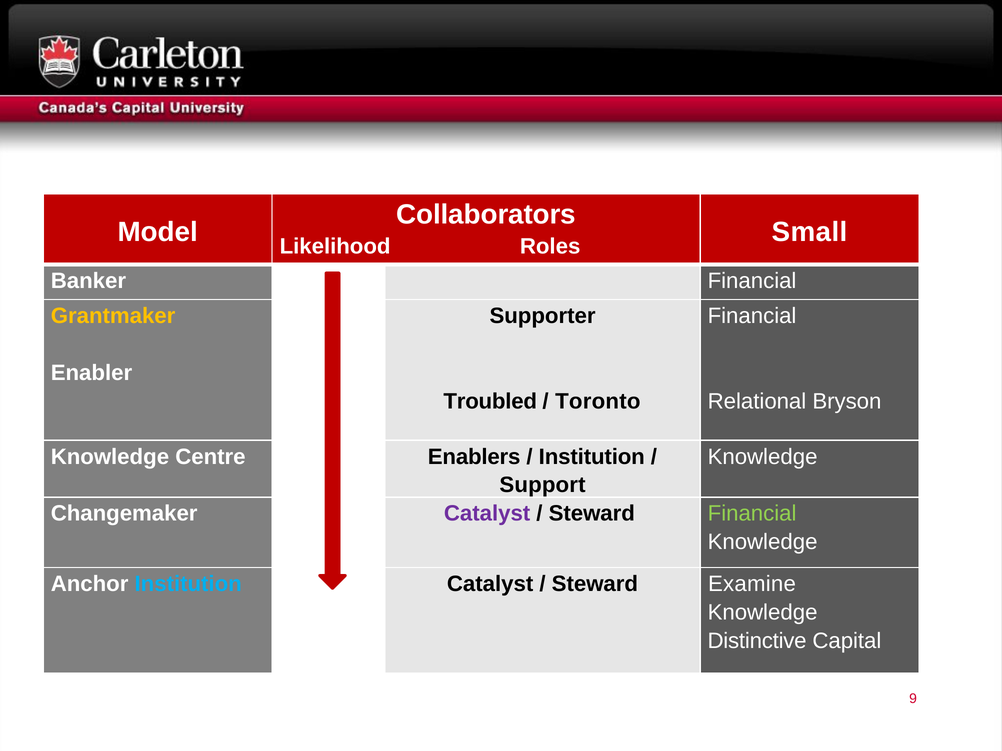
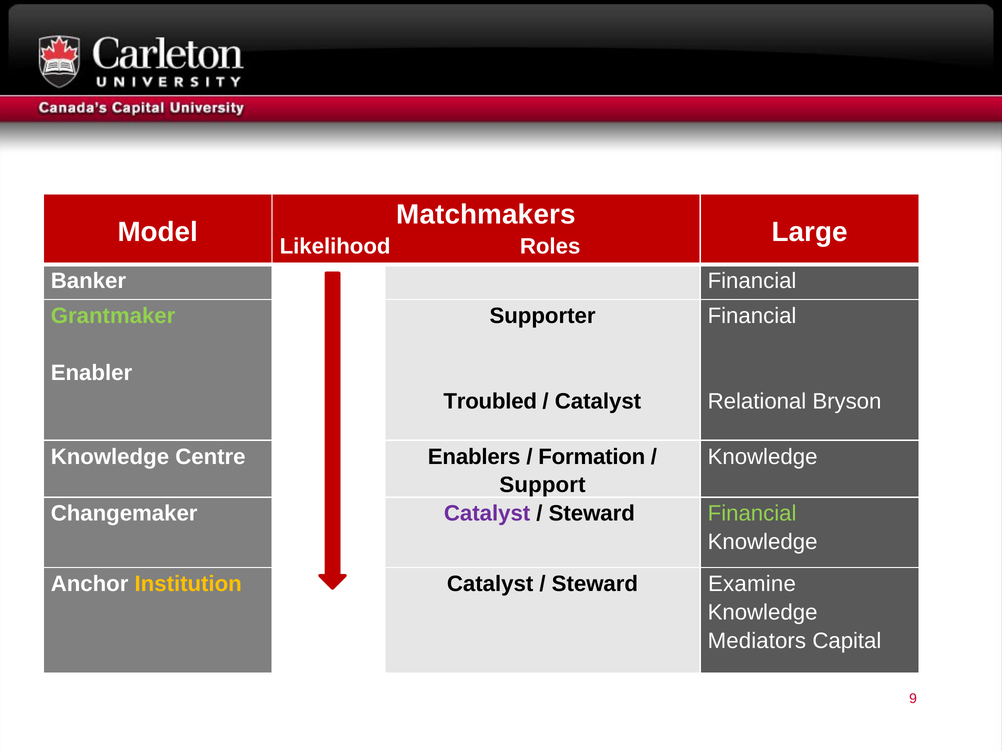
Collaborators: Collaborators -> Matchmakers (486, 215)
Small: Small -> Large (810, 232)
Grantmaker colour: yellow -> light green (113, 316)
Toronto: Toronto -> Catalyst (598, 402)
Institution: Institution -> Formation (592, 457)
Institution colour: light blue -> yellow (188, 584)
Distinctive: Distinctive -> Mediators (757, 641)
